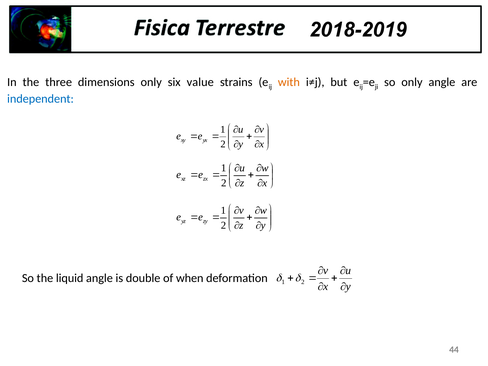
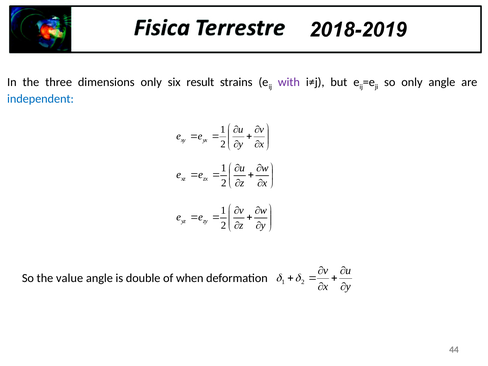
value: value -> result (200, 82)
with colour: orange -> purple (289, 82)
liquid: liquid -> value (70, 278)
